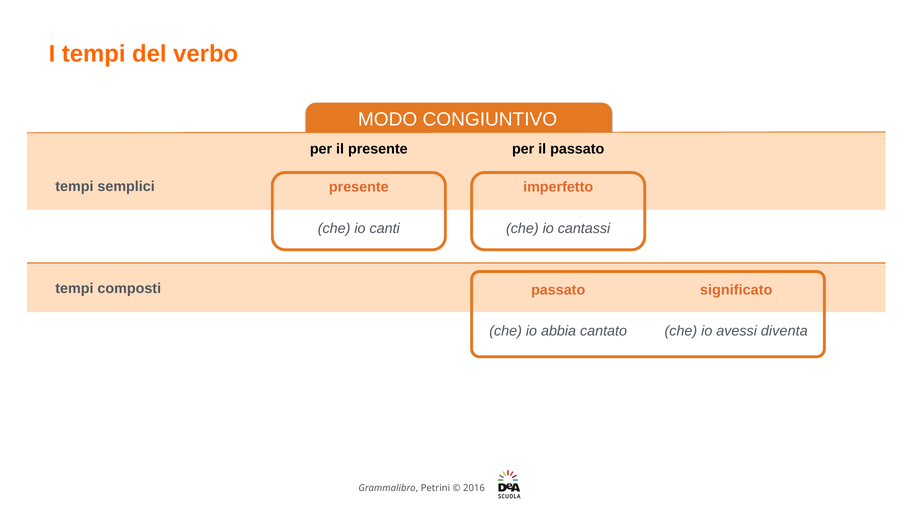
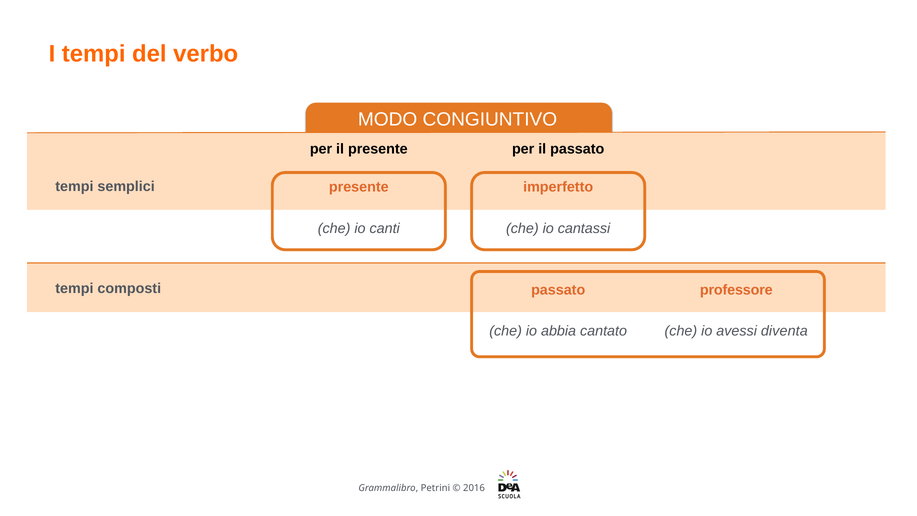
significato: significato -> professore (736, 290)
